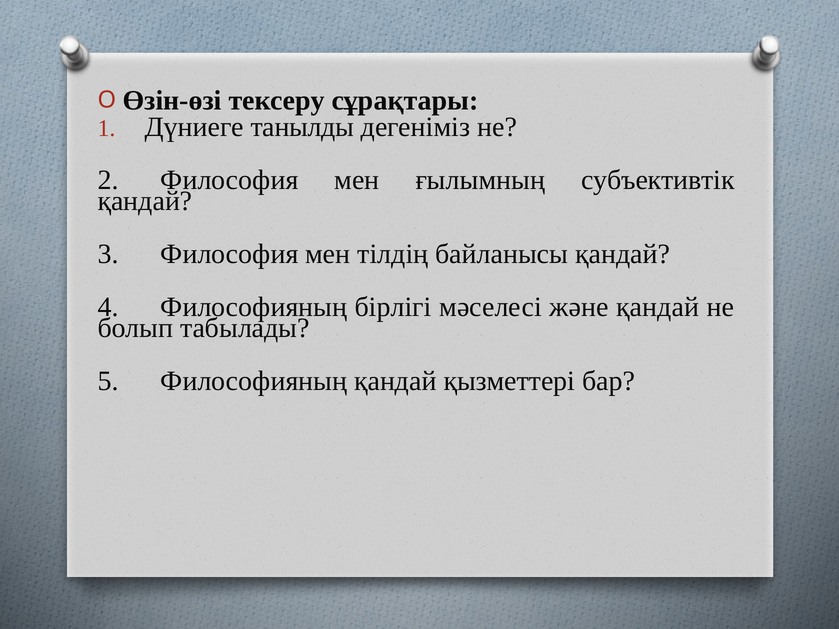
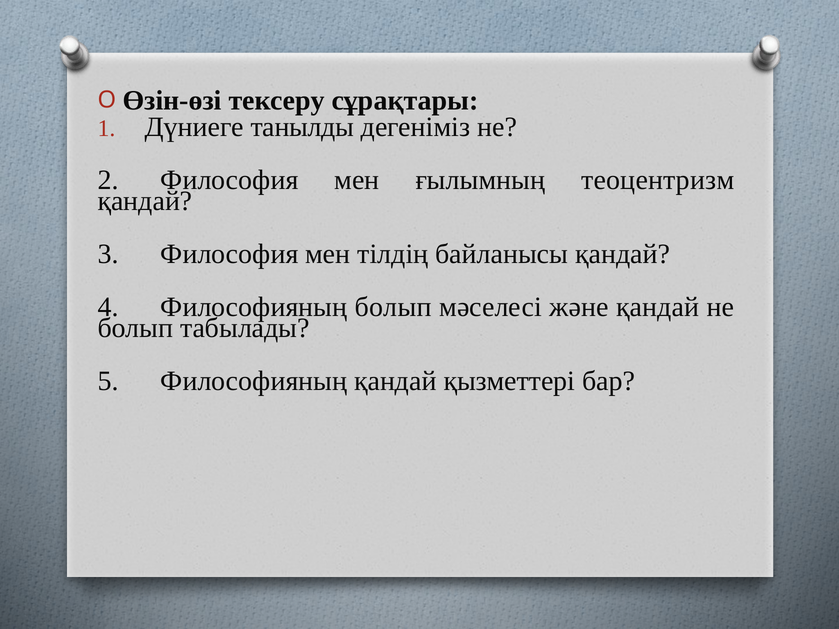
субъективтік: субъективтік -> теоцентризм (658, 180)
Философияның бірлігі: бірлігі -> болып (393, 307)
